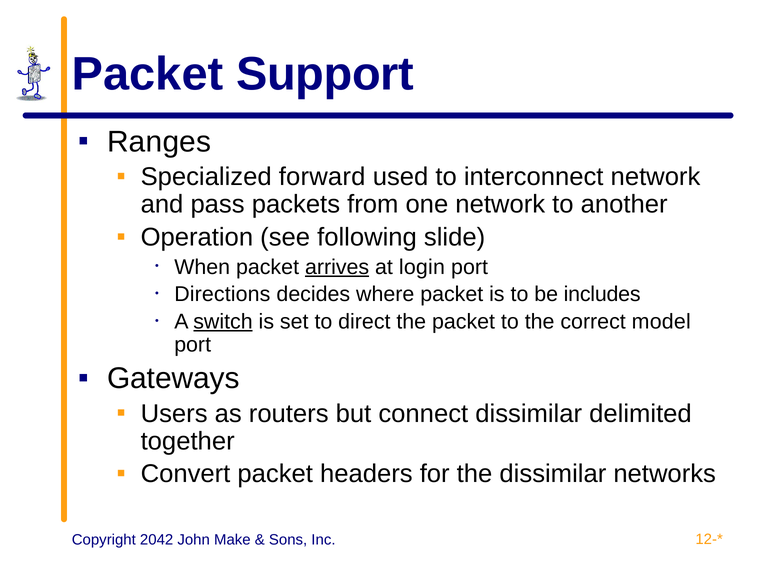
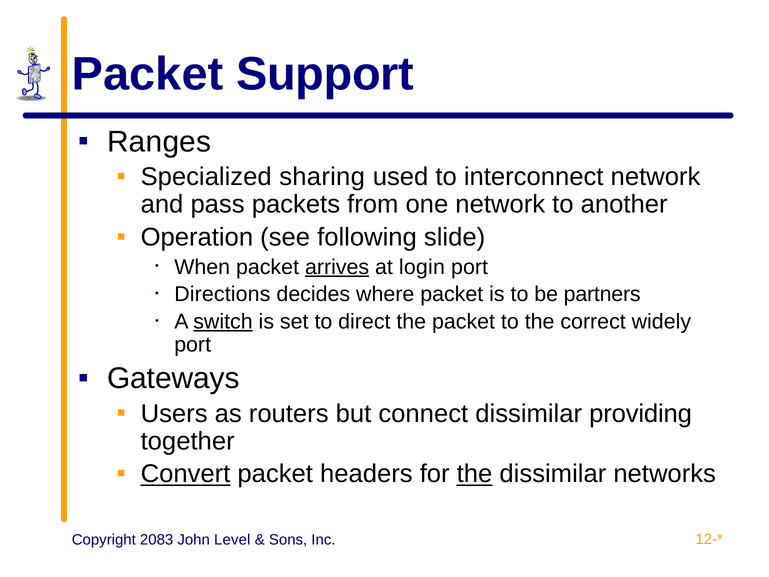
forward: forward -> sharing (322, 177)
includes: includes -> partners (602, 294)
model: model -> widely (661, 322)
delimited: delimited -> providing (641, 413)
Convert underline: none -> present (185, 474)
the underline: none -> present (475, 474)
2042: 2042 -> 2083 (157, 539)
Make: Make -> Level (232, 539)
